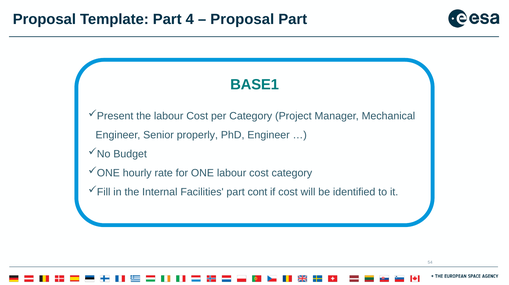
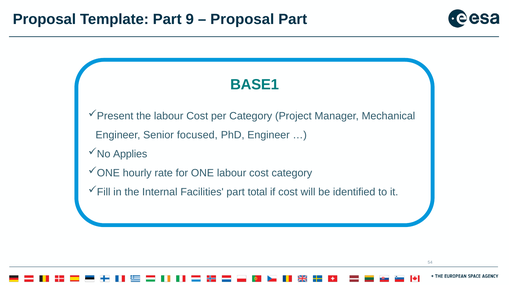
4: 4 -> 9 (190, 19)
properly: properly -> focused (197, 135)
Budget: Budget -> Applies (130, 154)
cont: cont -> total (257, 192)
